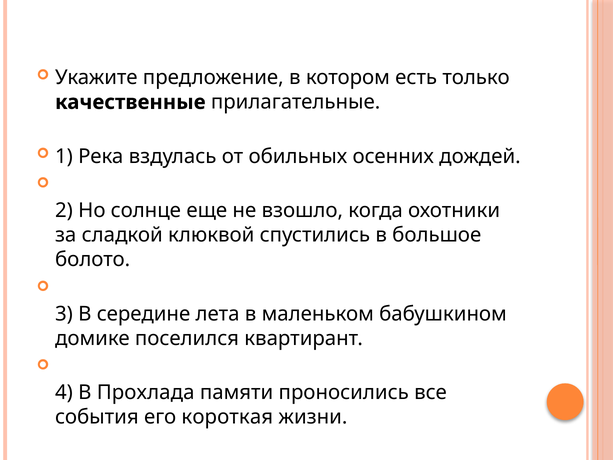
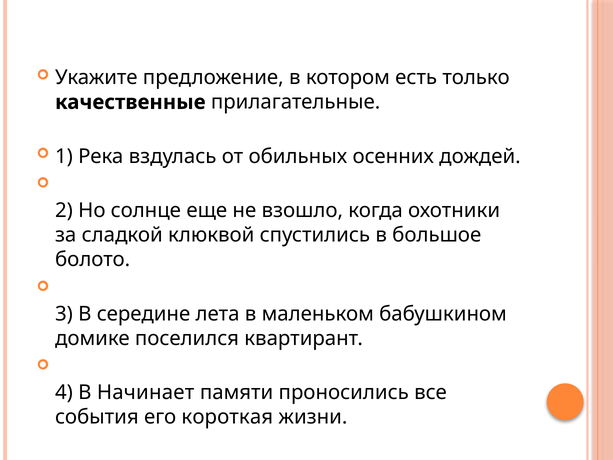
Прохлада: Прохлада -> Начинает (146, 392)
